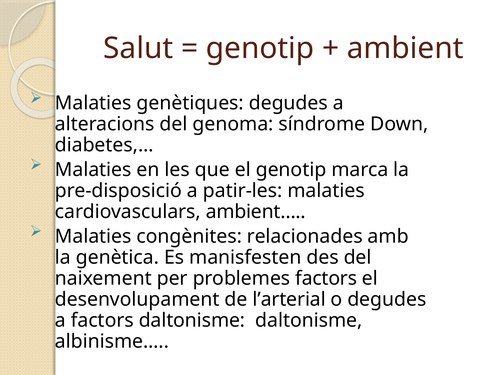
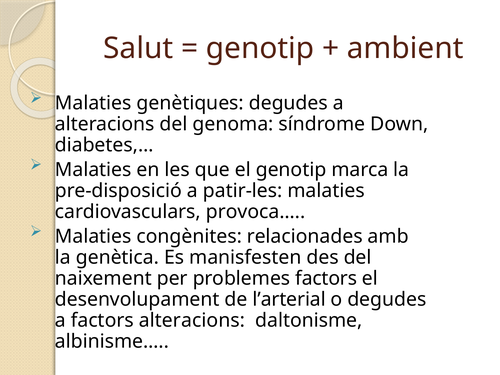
ambient…: ambient… -> provoca… (256, 212)
factors daltonisme: daltonisme -> alteracions (192, 321)
